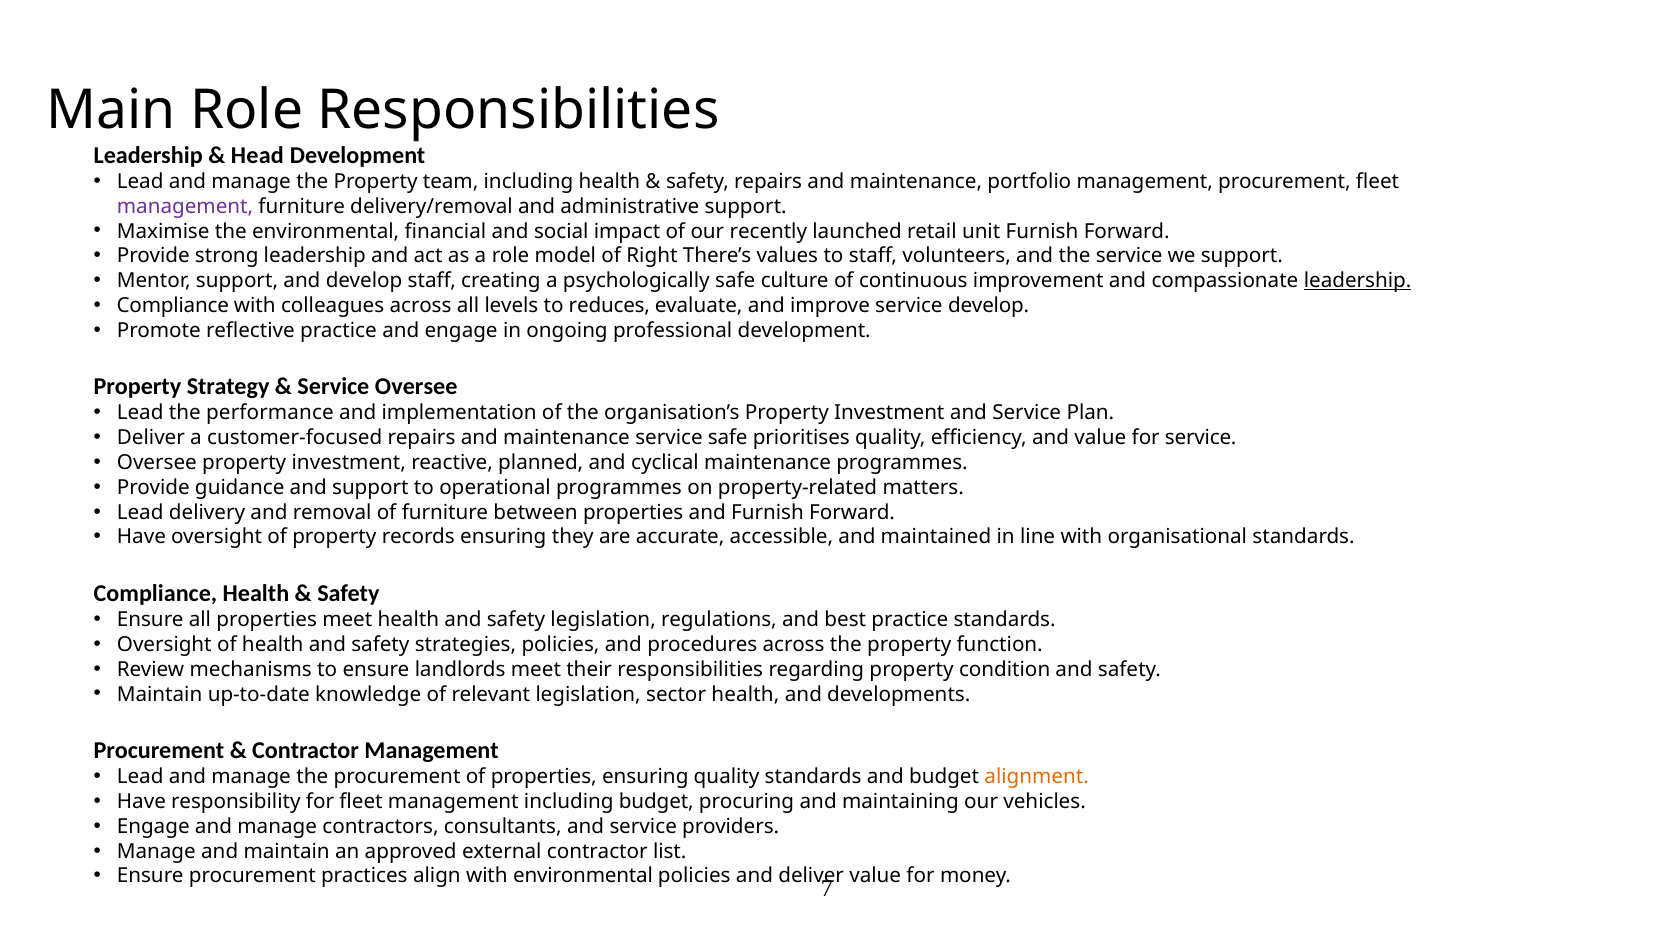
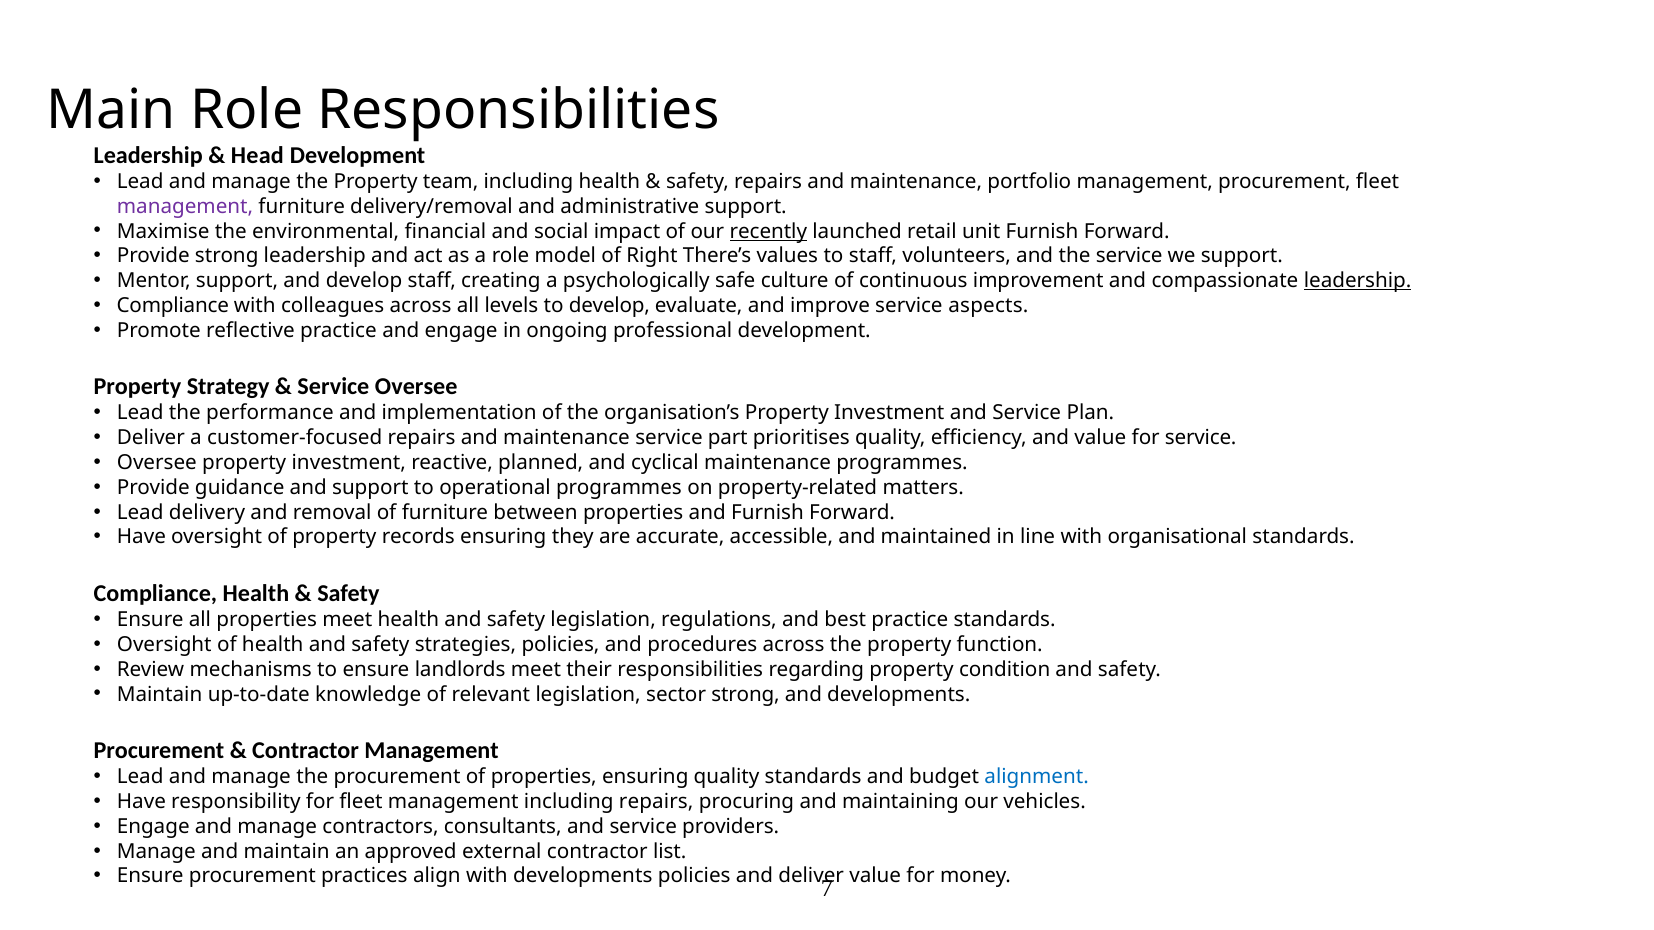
recently underline: none -> present (768, 231)
to reduces: reduces -> develop (609, 306)
service develop: develop -> aspects (988, 306)
service safe: safe -> part (728, 438)
sector health: health -> strong (746, 695)
alignment colour: orange -> blue (1037, 777)
including budget: budget -> repairs (656, 802)
with environmental: environmental -> developments (583, 877)
